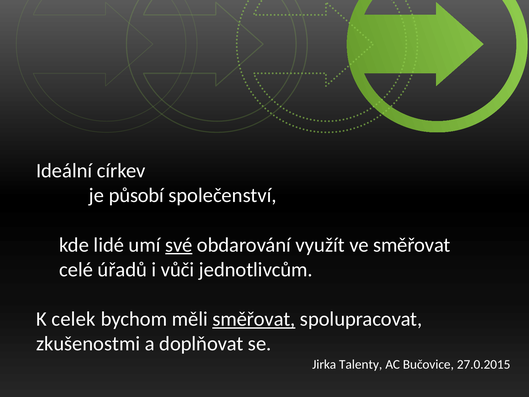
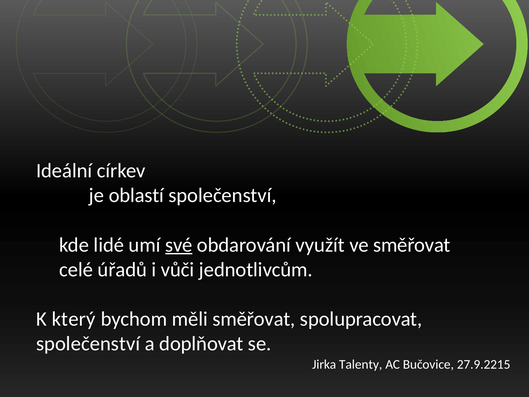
působí: působí -> oblastí (136, 195)
celek: celek -> který (74, 319)
směřovat underline: present -> none (254, 319)
zkušenostmi: zkušenostmi -> společenství (88, 344)
27.0.2015: 27.0.2015 -> 27.9.2215 (484, 364)
